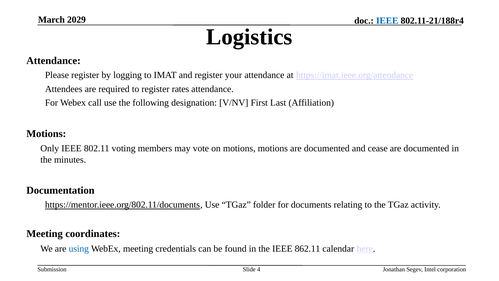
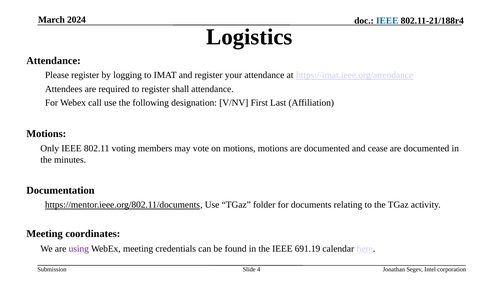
2029: 2029 -> 2024 (76, 20)
rates: rates -> shall (180, 89)
using colour: blue -> purple (79, 248)
862.11: 862.11 -> 691.19 (308, 248)
